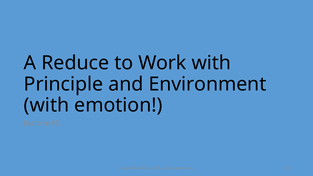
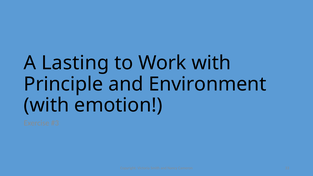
Reduce: Reduce -> Lasting (75, 63)
